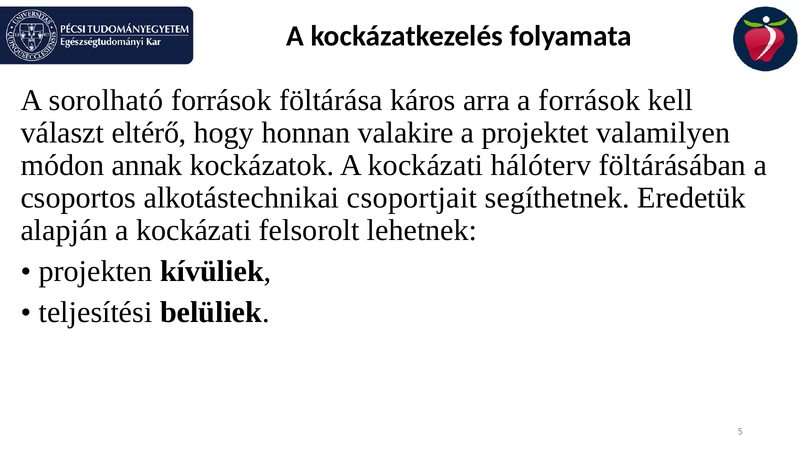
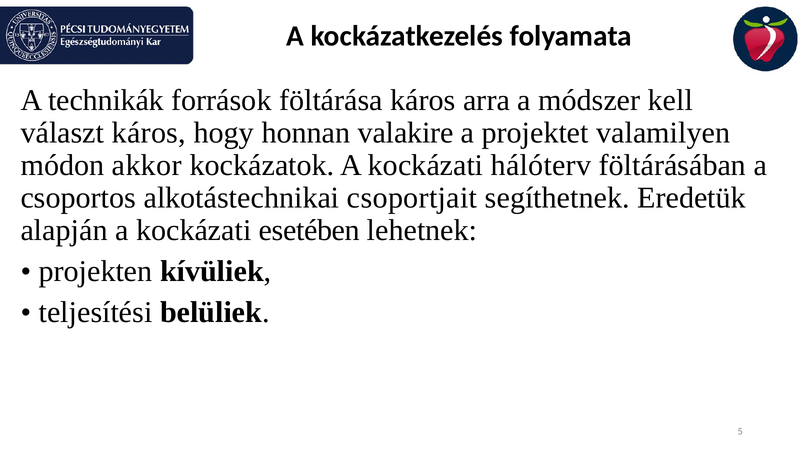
sorolható: sorolható -> technikák (106, 100)
a források: források -> módszer (589, 100)
választ eltérő: eltérő -> káros (149, 133)
annak: annak -> akkor (147, 165)
felsorolt: felsorolt -> esetében (309, 231)
